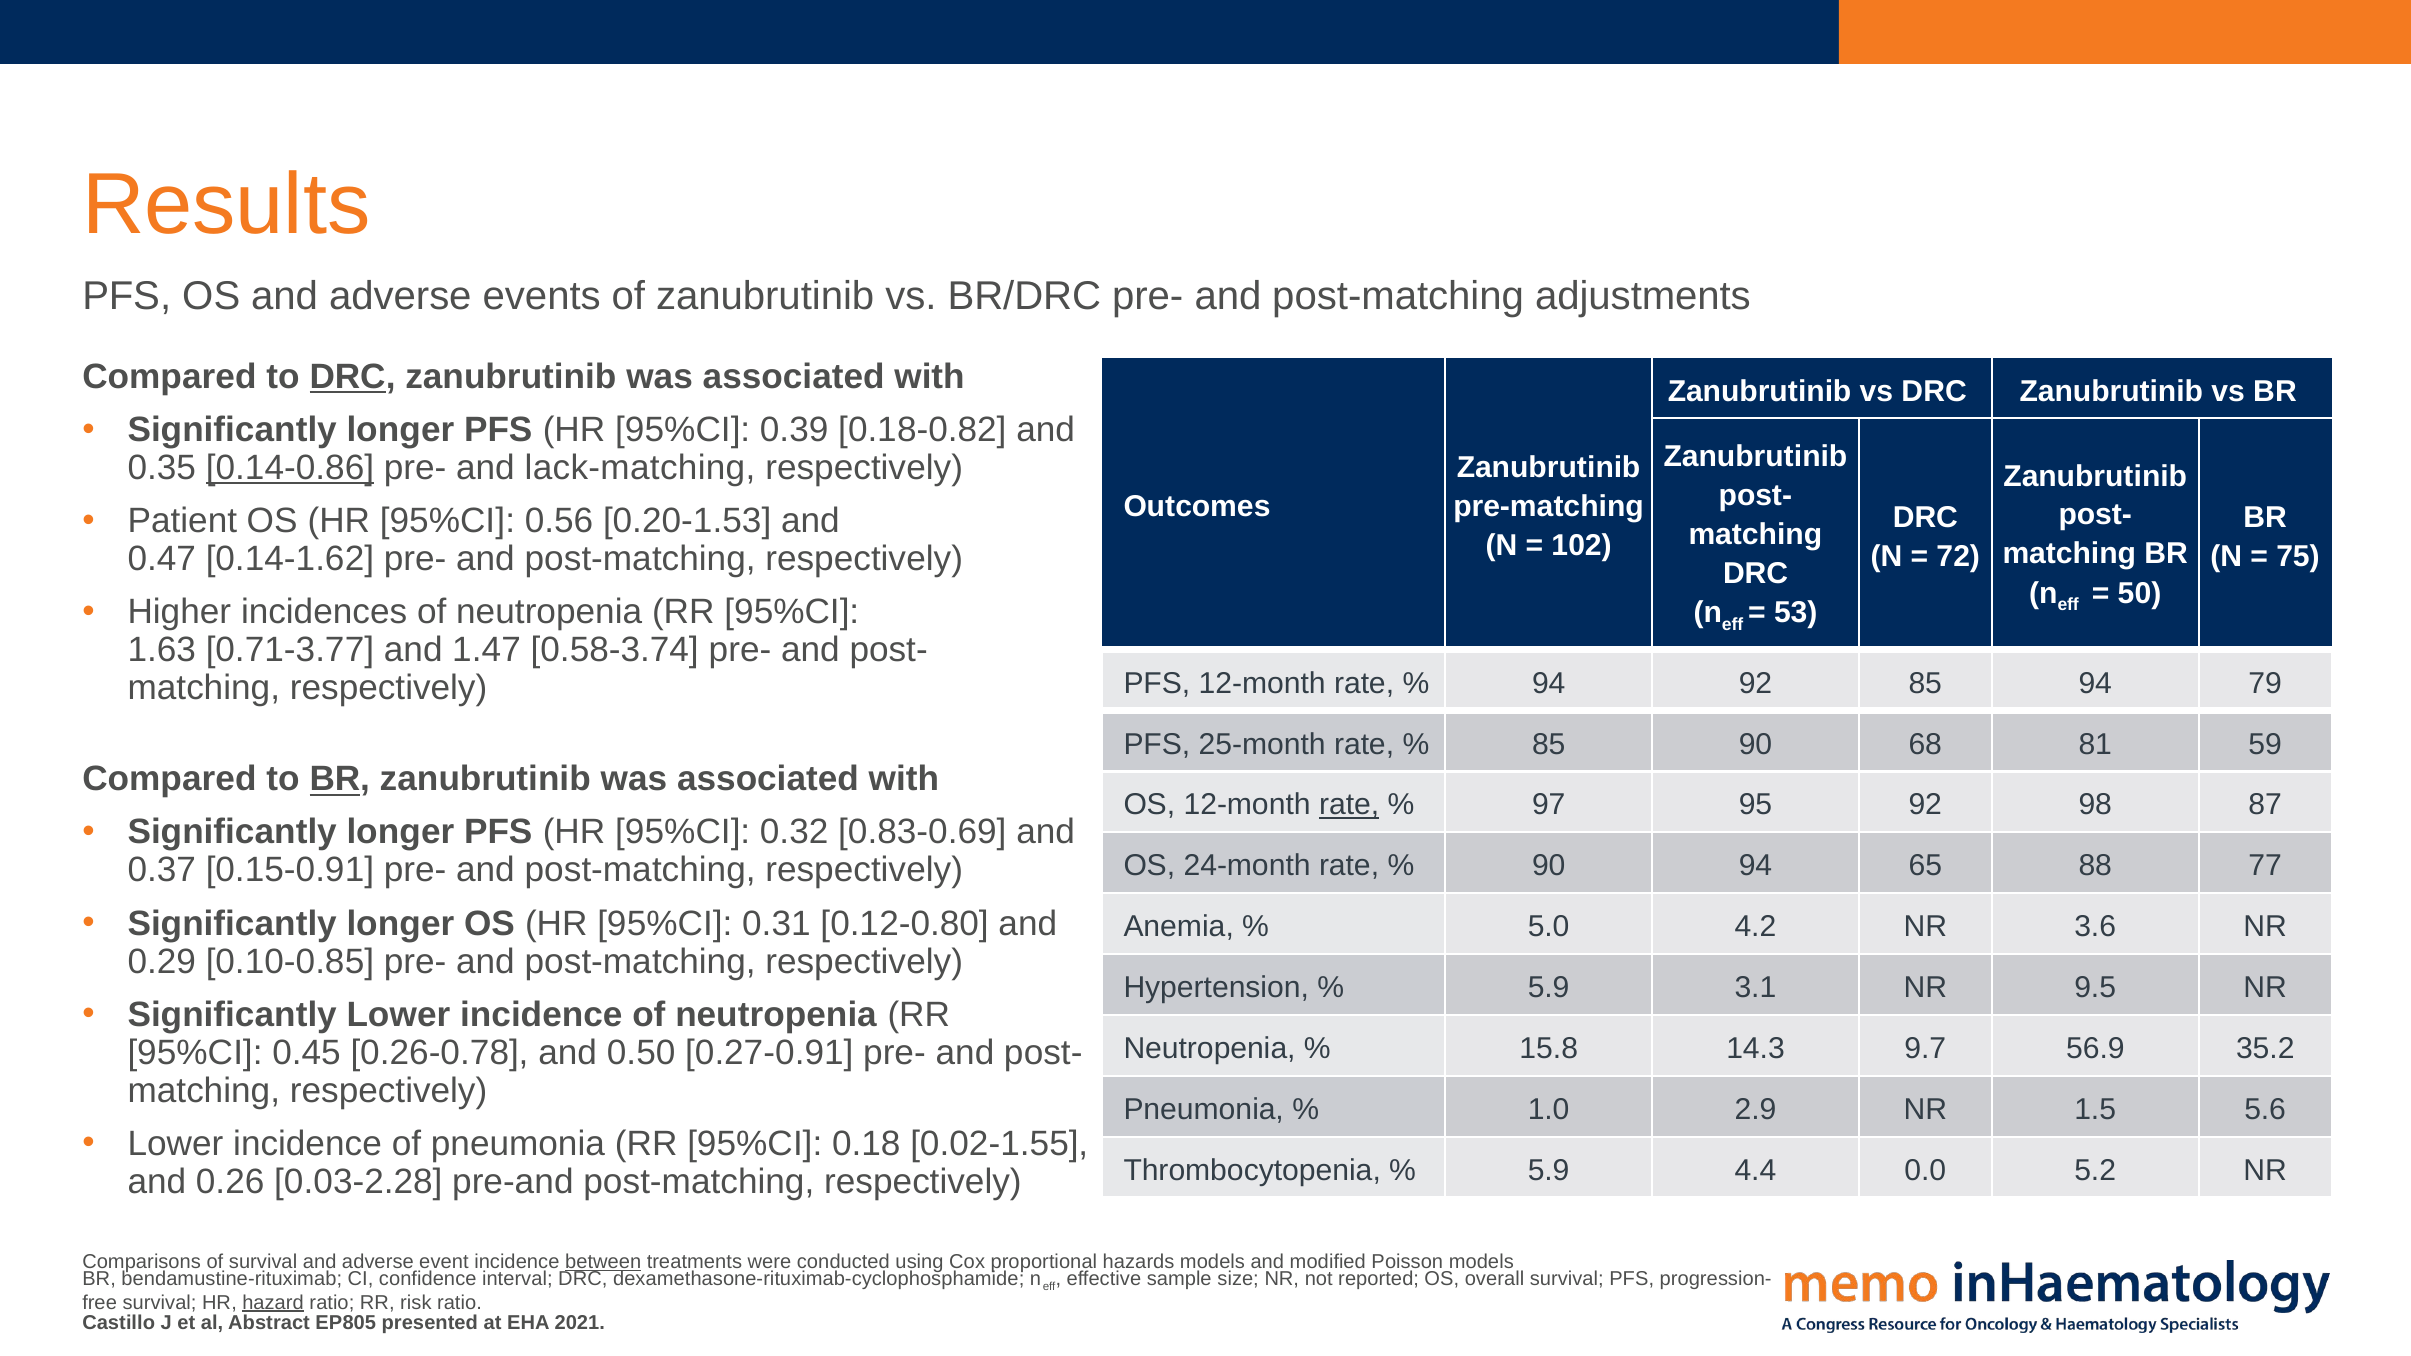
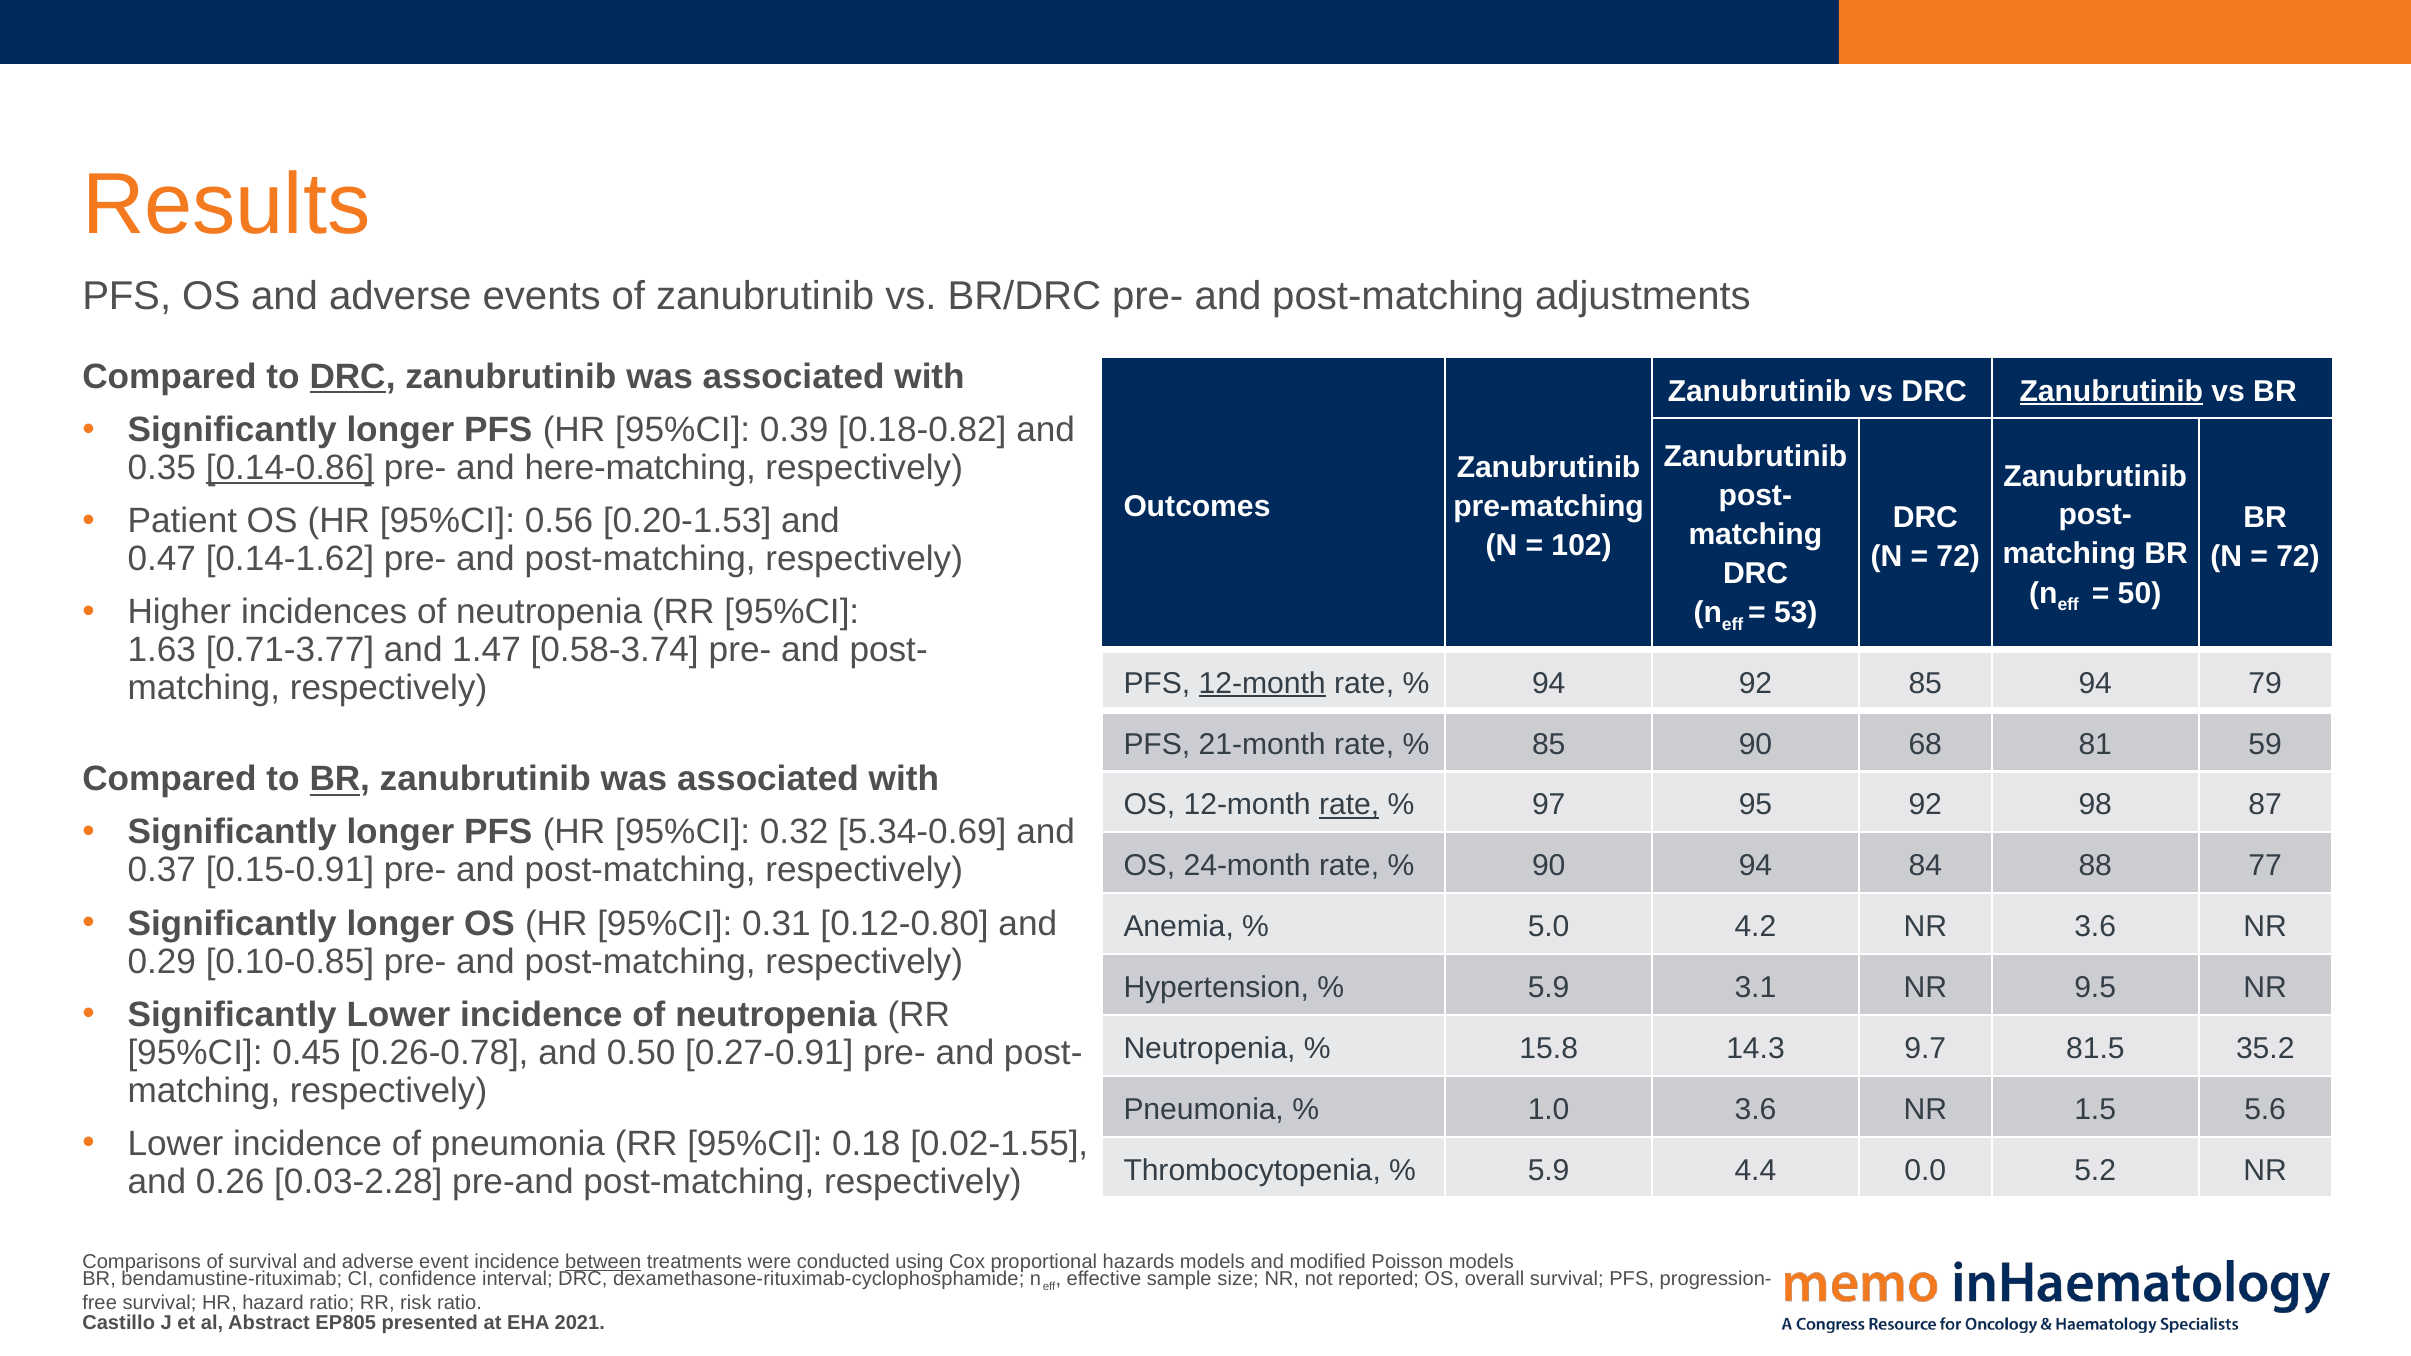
Zanubrutinib underline: none -> present (2111, 391)
lack-matching: lack-matching -> here-matching (640, 468)
75: 75 -> 72 (2298, 557)
12-month underline: none -> present (1262, 683)
25-month: 25-month -> 21-month (1262, 744)
0.83-0.69: 0.83-0.69 -> 5.34-0.69 (922, 832)
65: 65 -> 84 (1925, 866)
56.9: 56.9 -> 81.5 (2095, 1049)
1.0 2.9: 2.9 -> 3.6 (1755, 1109)
hazard underline: present -> none (273, 1303)
